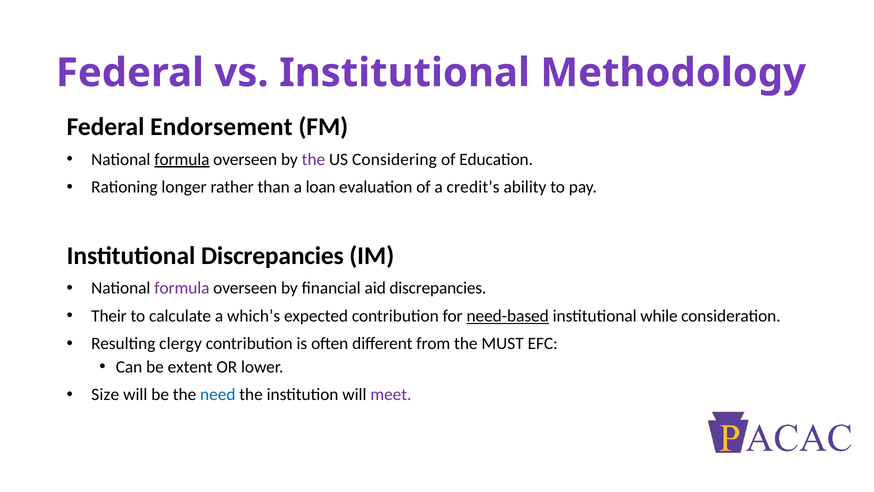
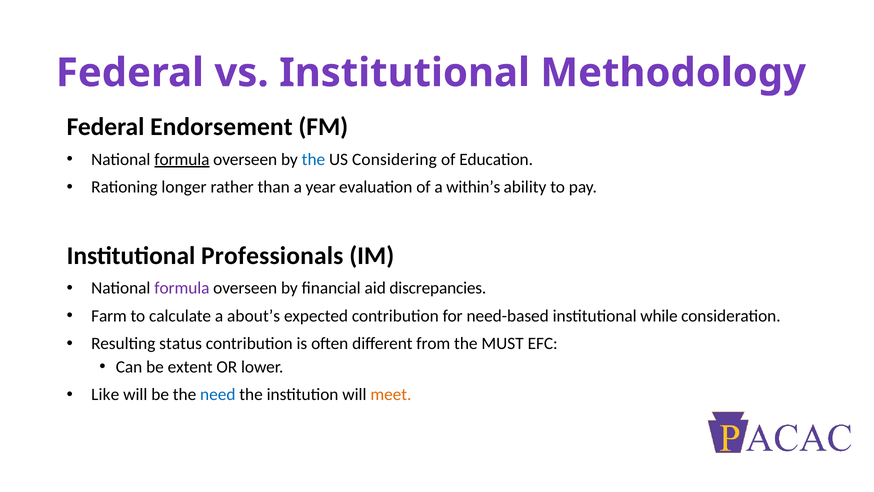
the colour: purple -> blue (313, 159)
loan: loan -> year (321, 187)
credit’s: credit’s -> within’s (473, 187)
Institutional Discrepancies: Discrepancies -> Professionals (272, 256)
Their: Their -> Farm (109, 316)
which’s: which’s -> about’s (254, 316)
need-based underline: present -> none (508, 316)
clergy: clergy -> status (181, 343)
Size: Size -> Like (105, 394)
meet colour: purple -> orange (391, 394)
